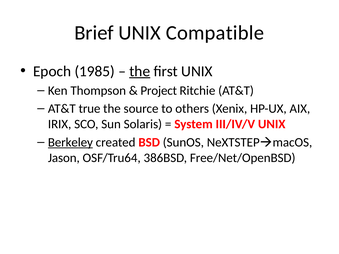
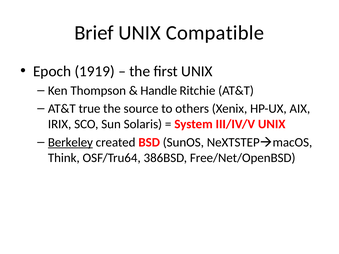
1985: 1985 -> 1919 (95, 71)
the underline: present -> none (140, 71)
Project: Project -> Handle (159, 91)
Jason: Jason -> Think (64, 158)
